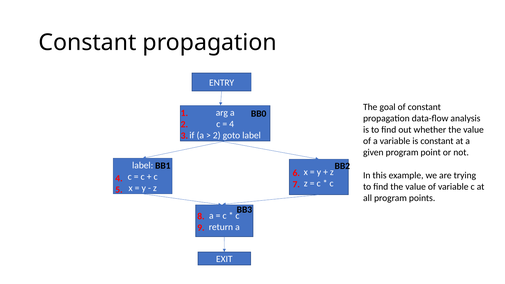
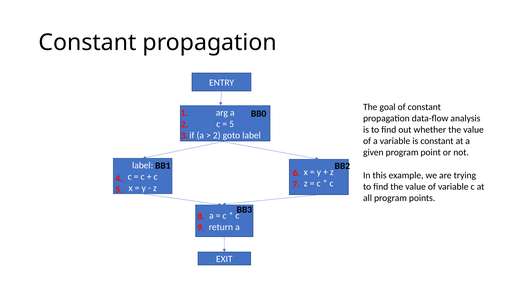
4: 4 -> 5 (232, 124)
